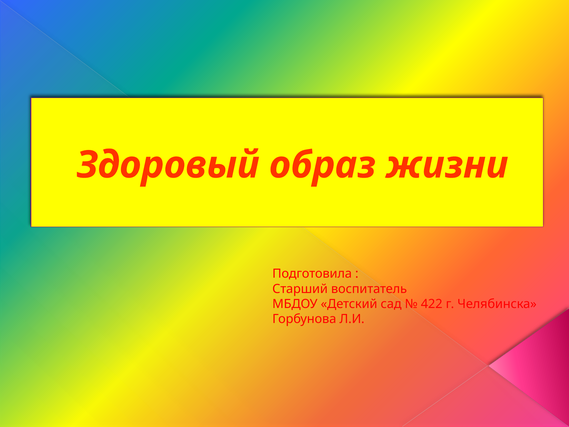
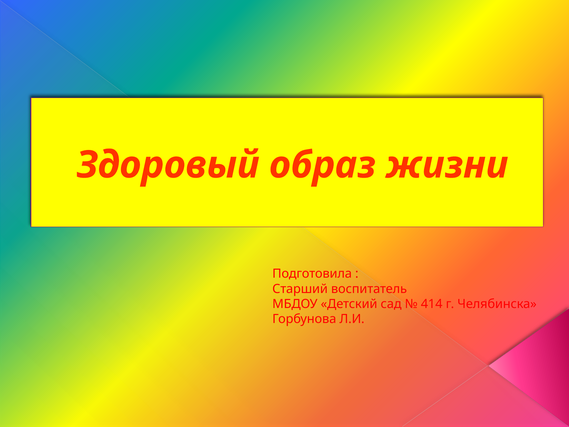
422: 422 -> 414 (432, 304)
